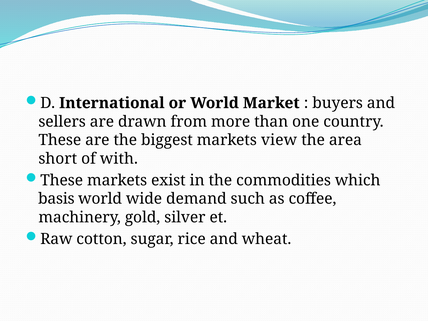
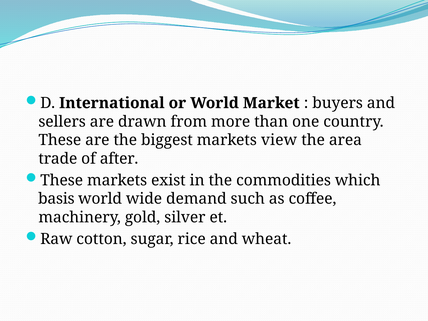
short: short -> trade (58, 159)
with: with -> after (119, 159)
